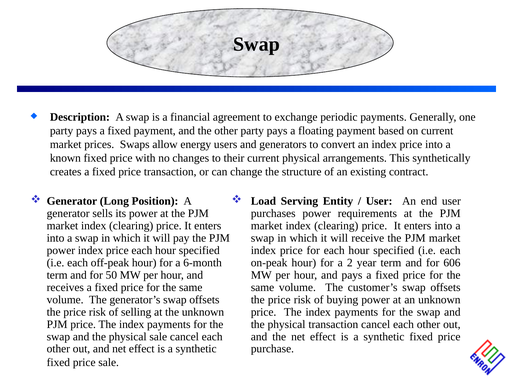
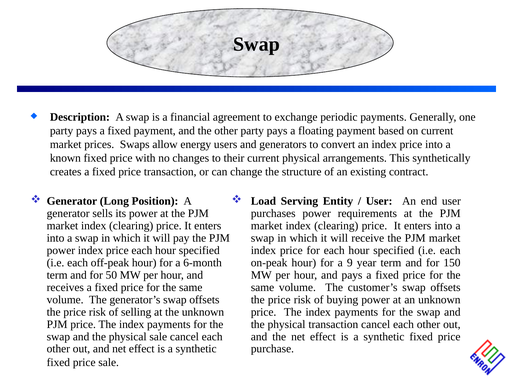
2: 2 -> 9 (350, 263)
606: 606 -> 150 (452, 263)
